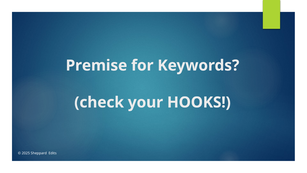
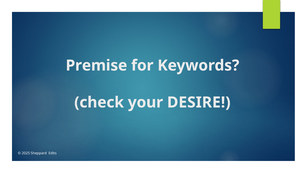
HOOKS: HOOKS -> DESIRE (199, 102)
